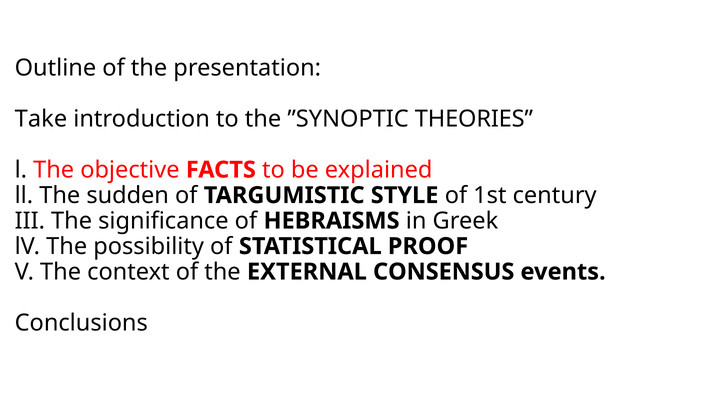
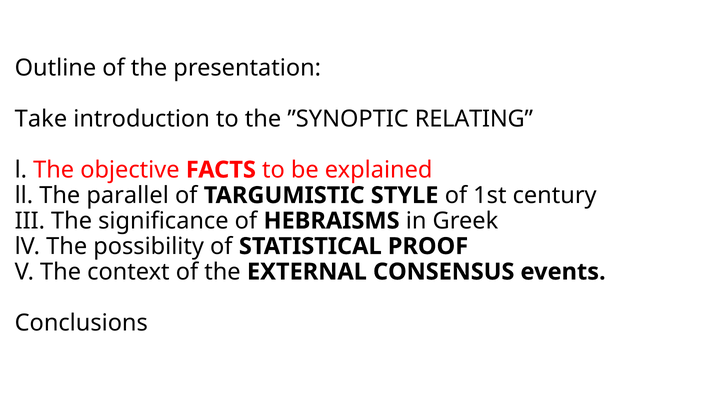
THEORIES: THEORIES -> RELATING (474, 119)
sudden: sudden -> parallel (128, 195)
